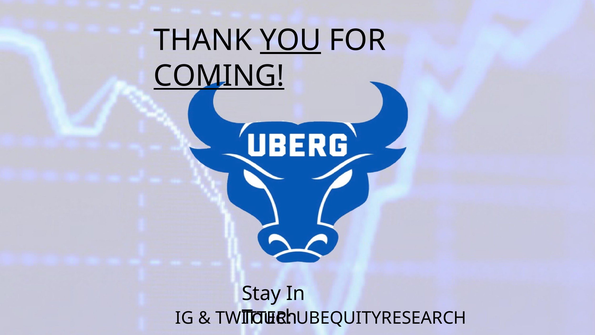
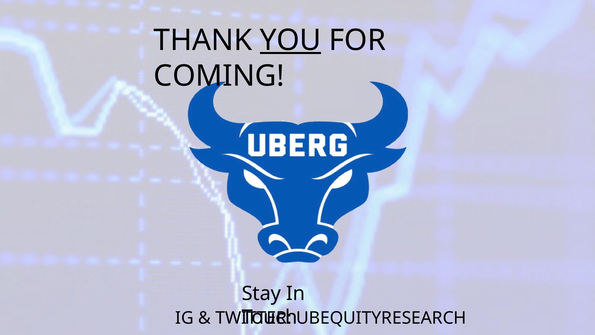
COMING underline: present -> none (219, 76)
